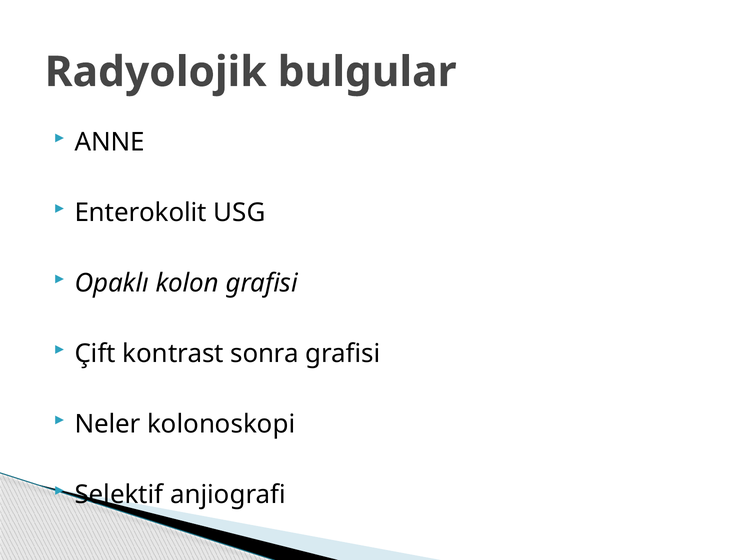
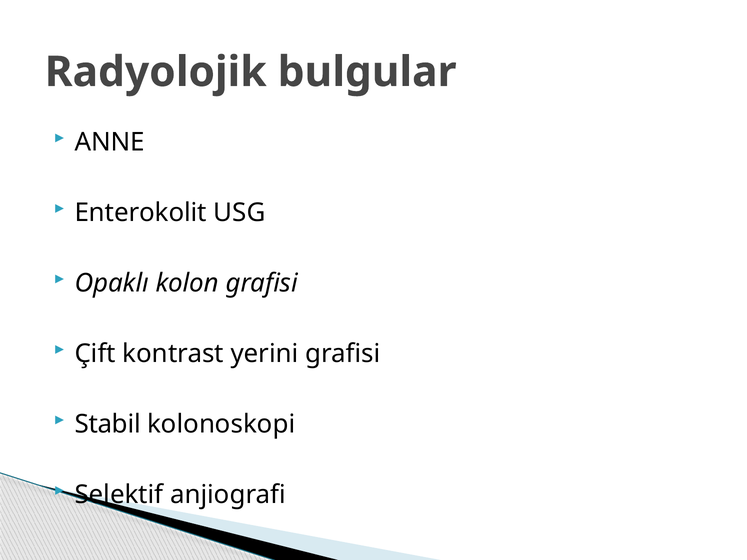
sonra: sonra -> yerini (265, 354)
Neler: Neler -> Stabil (108, 424)
